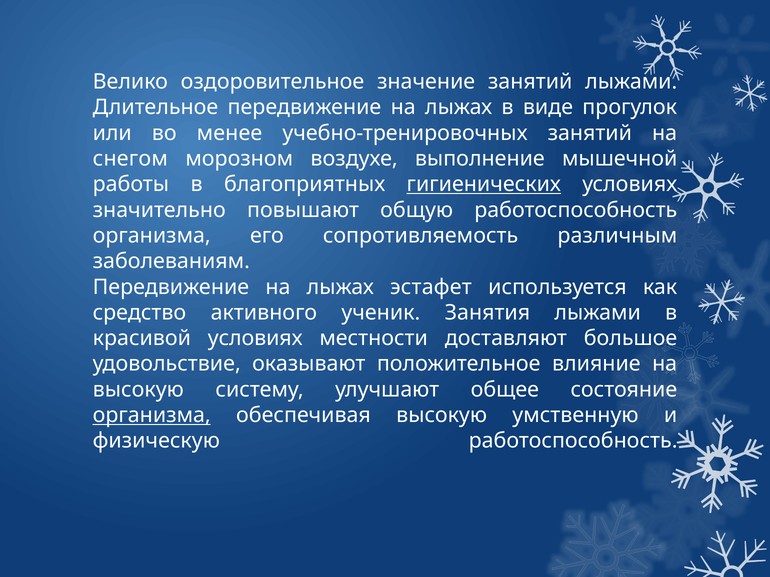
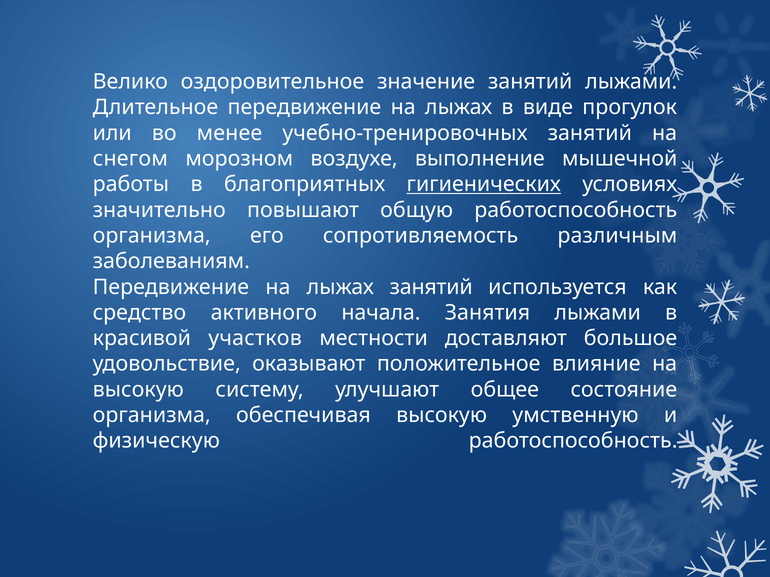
лыжах эстафет: эстафет -> занятий (431, 287)
ученик: ученик -> начала (381, 313)
красивой условиях: условиях -> участков (255, 339)
организма underline: present -> none (152, 416)
